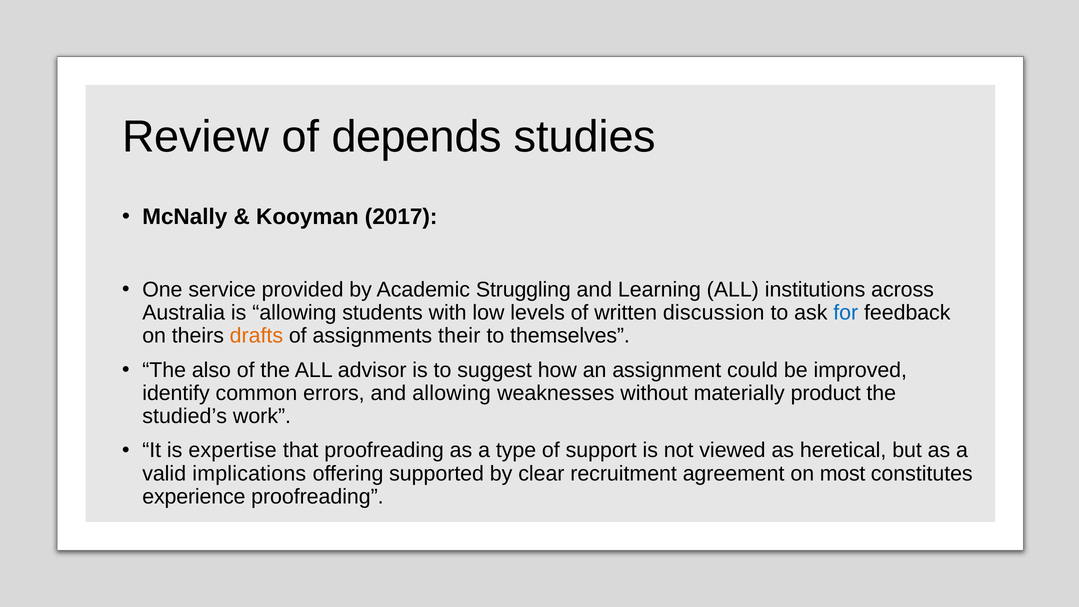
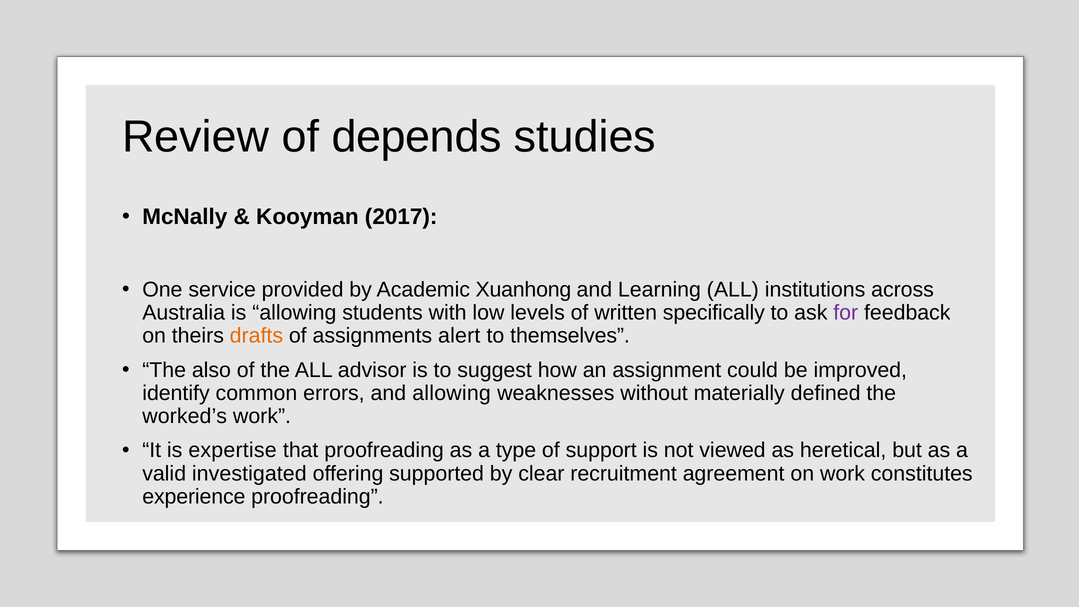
Struggling: Struggling -> Xuanhong (523, 289)
discussion: discussion -> specifically (714, 313)
for colour: blue -> purple (846, 313)
their: their -> alert (459, 336)
product: product -> defined (826, 393)
studied’s: studied’s -> worked’s (185, 416)
implications: implications -> investigated (249, 473)
on most: most -> work (843, 473)
